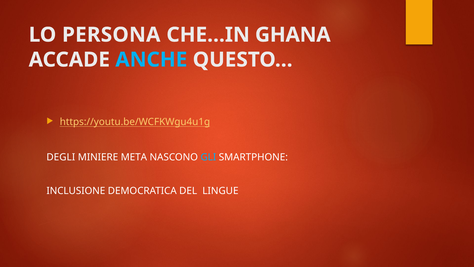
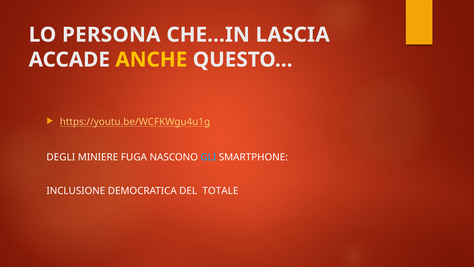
GHANA: GHANA -> LASCIA (293, 35)
ANCHE colour: light blue -> yellow (151, 60)
META: META -> FUGA (134, 157)
LINGUE: LINGUE -> TOTALE (220, 191)
